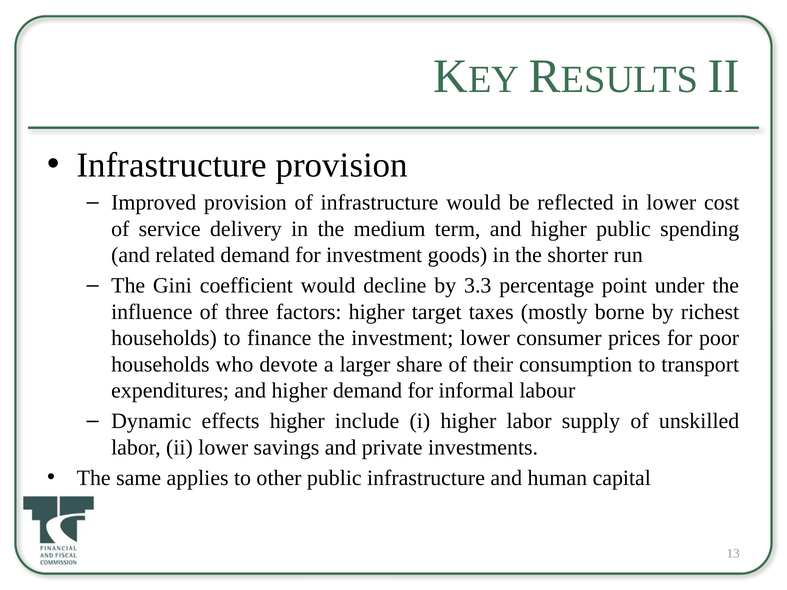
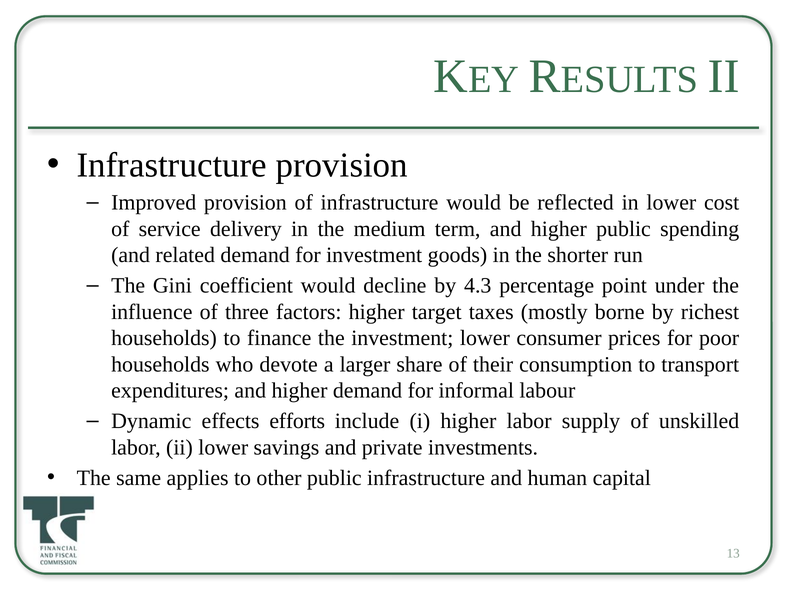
3.3: 3.3 -> 4.3 (478, 286)
effects higher: higher -> efforts (297, 421)
